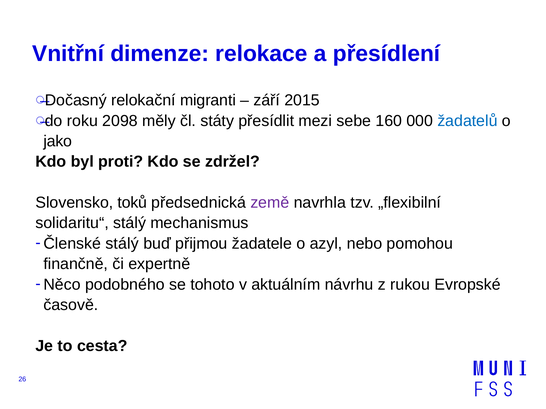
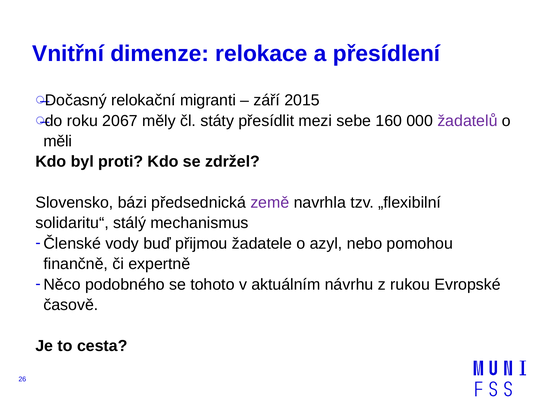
2098: 2098 -> 2067 (120, 121)
žadatelů colour: blue -> purple (467, 121)
jako: jako -> měli (58, 141)
toků: toků -> bázi (132, 203)
Členské stálý: stálý -> vody (122, 244)
